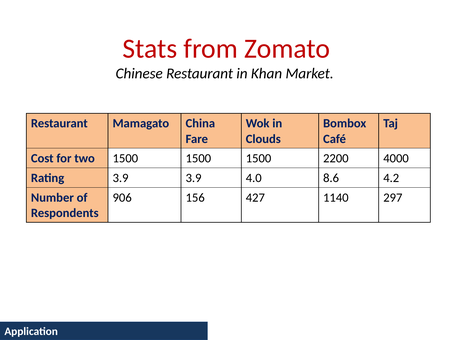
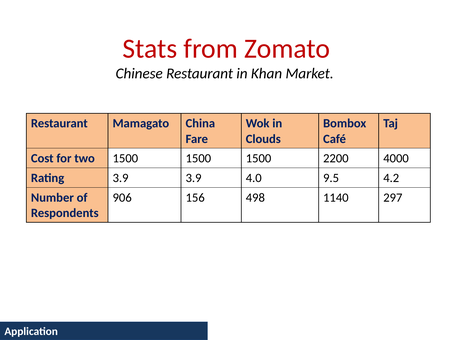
8.6: 8.6 -> 9.5 (331, 178)
427: 427 -> 498 (255, 197)
